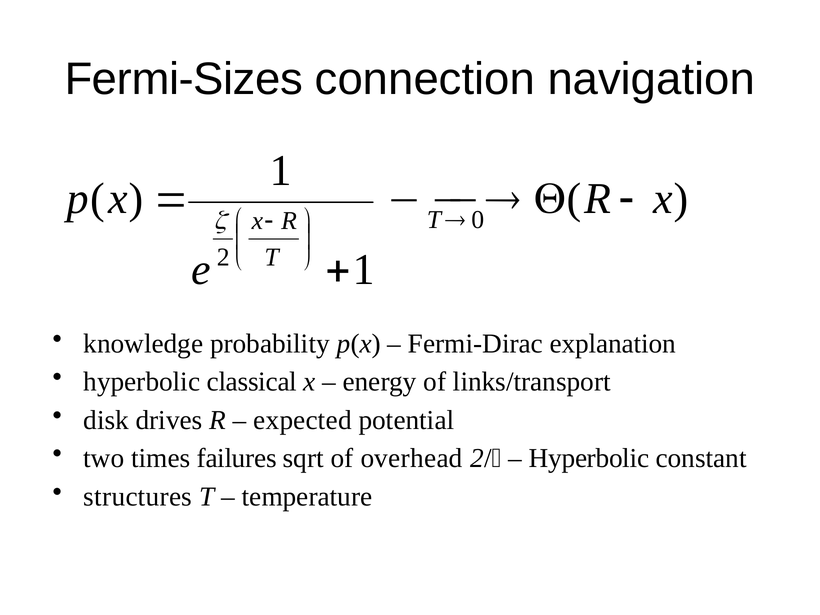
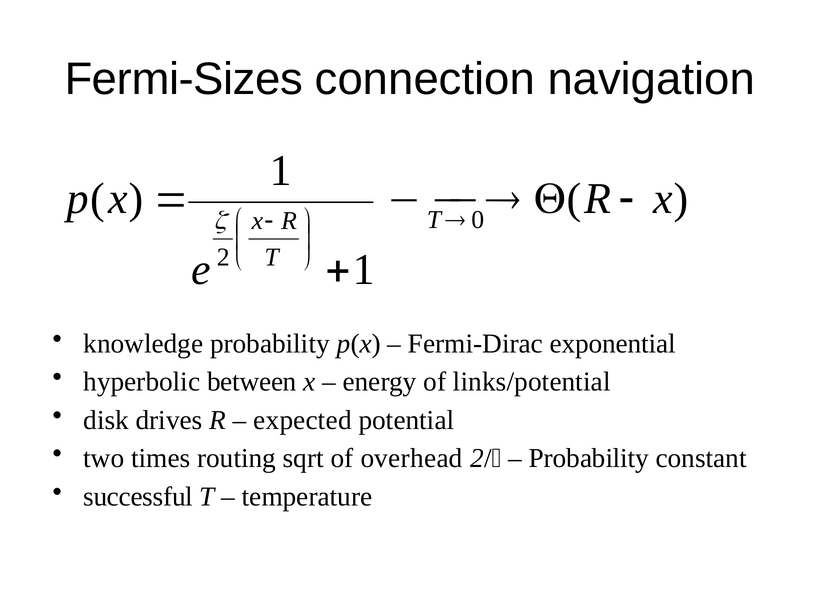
explanation: explanation -> exponential (613, 344)
classical: classical -> between (252, 382)
links/transport: links/transport -> links/potential (532, 382)
failures: failures -> routing (237, 458)
Hyperbolic: Hyperbolic -> Probability (589, 458)
structures: structures -> successful (138, 497)
